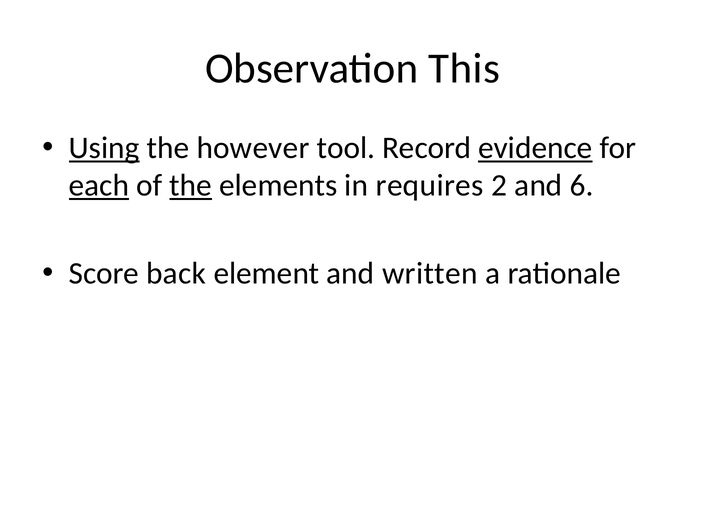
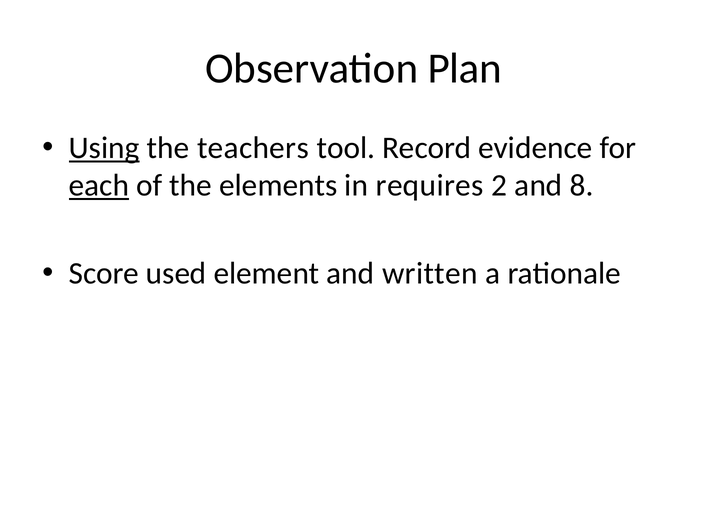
This: This -> Plan (465, 68)
however: however -> teachers (253, 148)
evidence underline: present -> none (535, 148)
the underline: present -> none (191, 186)
6: 6 -> 8 (582, 186)
back: back -> used (176, 274)
